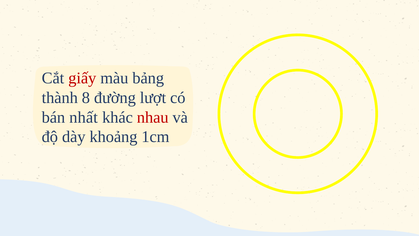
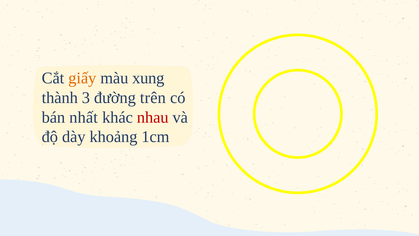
giấy colour: red -> orange (82, 78)
bảng: bảng -> xung (148, 78)
8: 8 -> 3 (86, 98)
lượt: lượt -> trên (153, 98)
